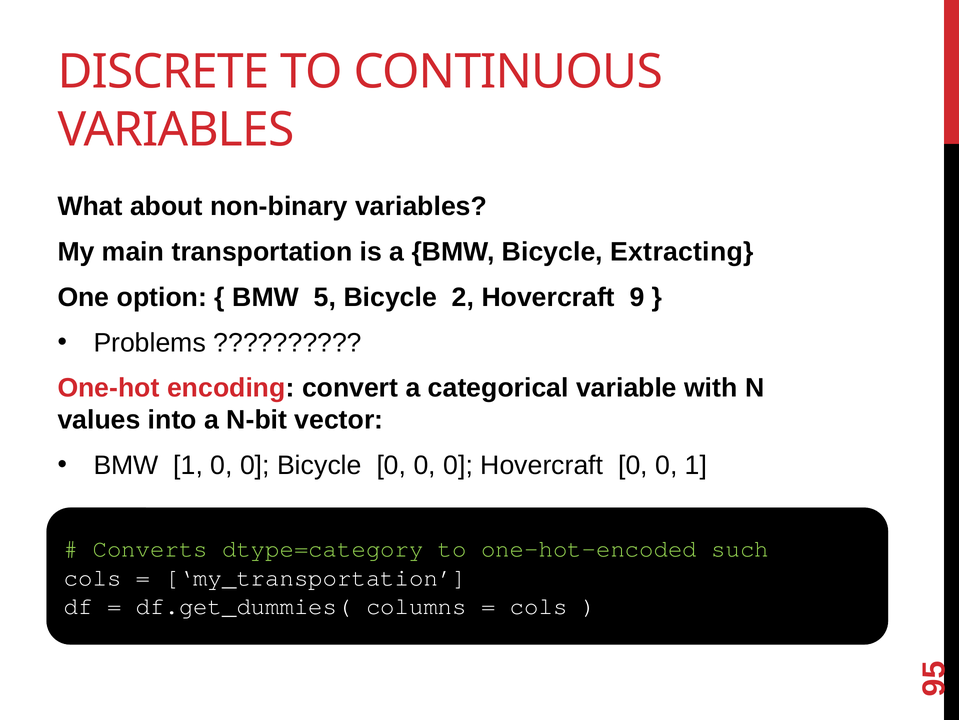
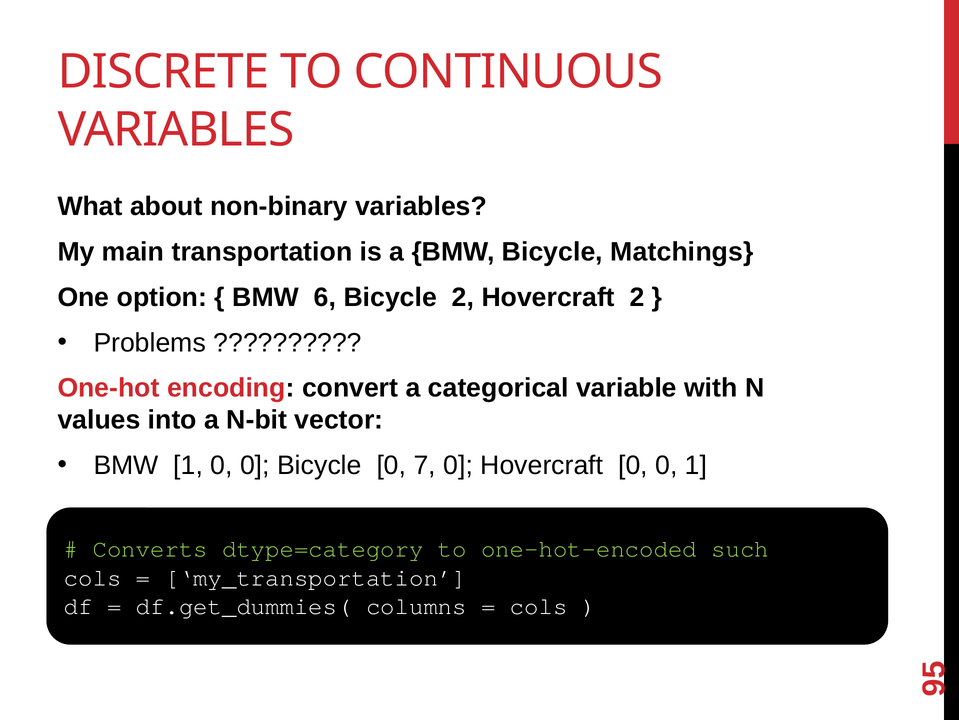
Extracting: Extracting -> Matchings (682, 252)
5: 5 -> 6 (325, 297)
9: 9 -> 2 (637, 297)
0: 0 -> 7 (425, 465)
